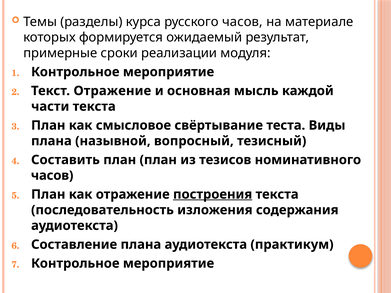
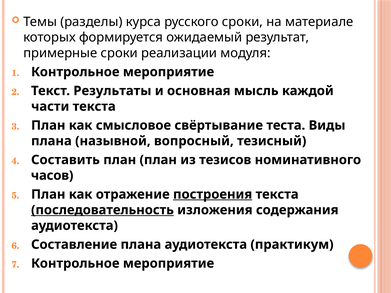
русского часов: часов -> сроки (242, 22)
Текст Отражение: Отражение -> Результаты (112, 91)
последовательность underline: none -> present (102, 210)
